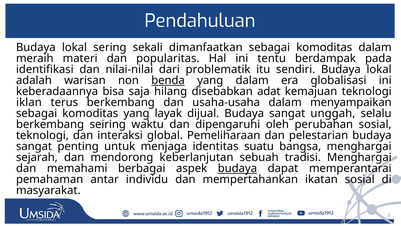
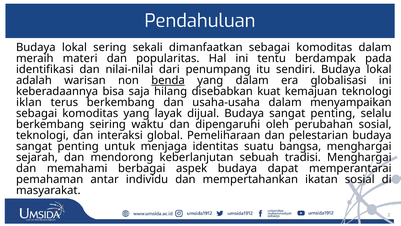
problematik: problematik -> penumpang (218, 69)
adat: adat -> kuat (269, 91)
dijual Budaya sangat unggah: unggah -> penting (333, 113)
budaya underline: present -> none (237, 168)
